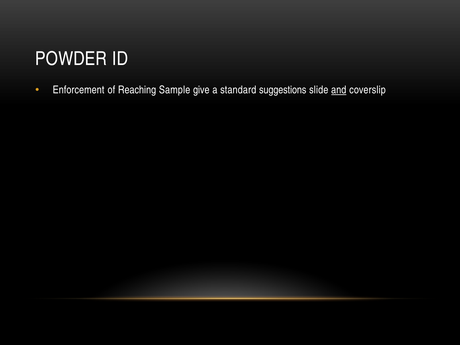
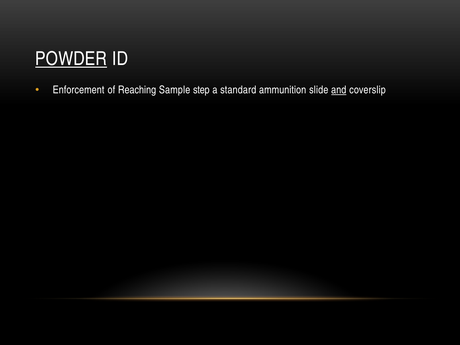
POWDER underline: none -> present (71, 59)
give: give -> step (201, 90)
suggestions: suggestions -> ammunition (283, 90)
